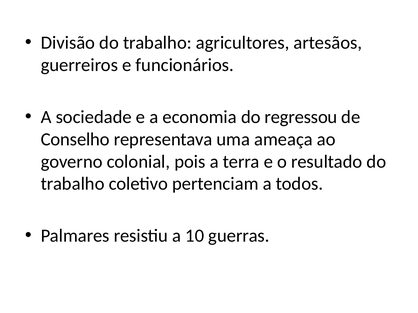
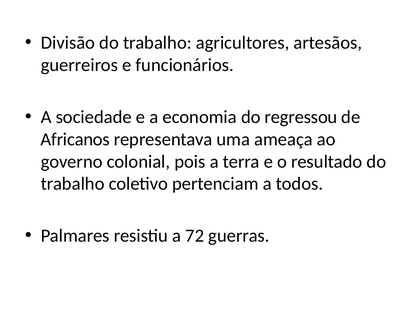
Conselho: Conselho -> Africanos (75, 140)
10: 10 -> 72 (195, 236)
